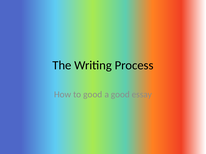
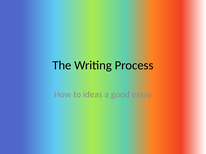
to good: good -> ideas (93, 95)
